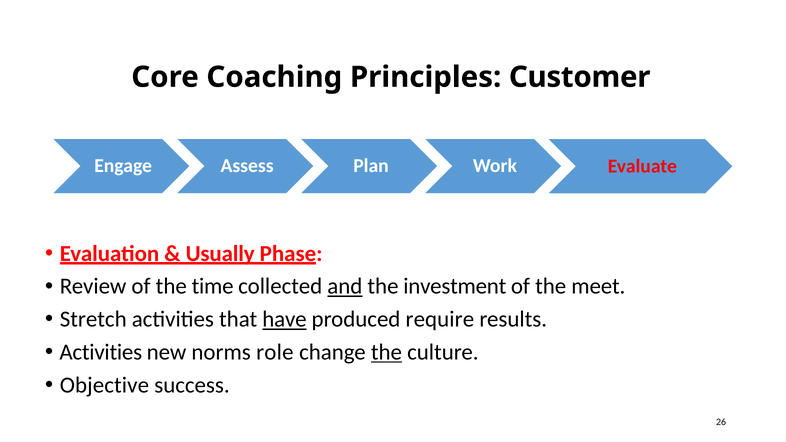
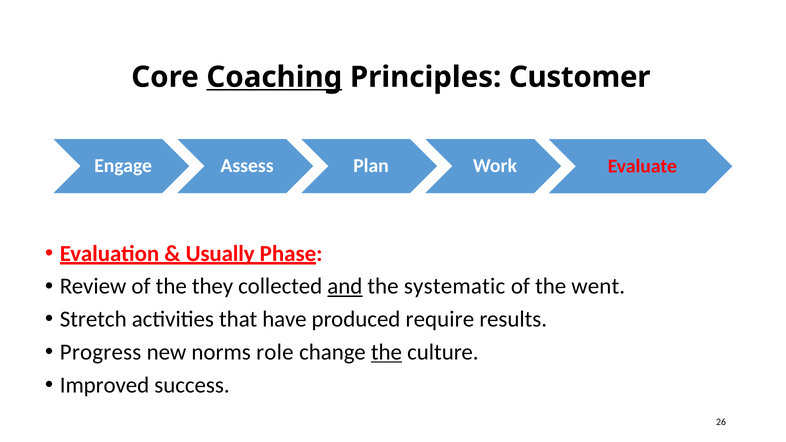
Coaching underline: none -> present (274, 77)
time: time -> they (213, 286)
investment: investment -> systematic (455, 286)
meet: meet -> went (598, 286)
have underline: present -> none (284, 319)
Activities: Activities -> Progress (101, 352)
Objective: Objective -> Improved (105, 385)
